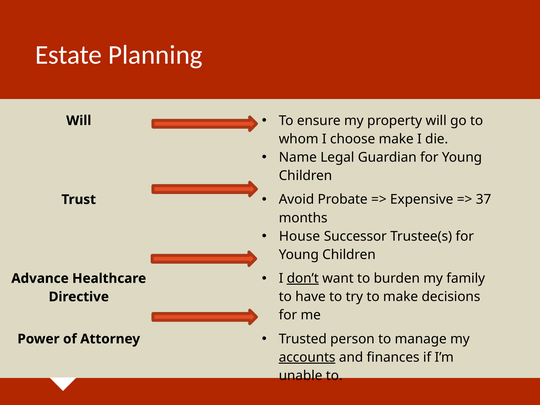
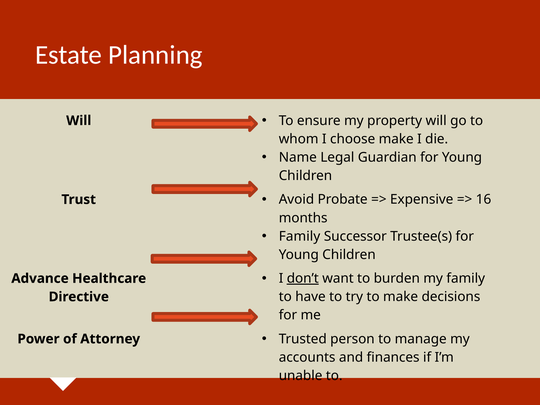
37: 37 -> 16 (484, 200)
House: House -> Family (300, 236)
accounts underline: present -> none (307, 357)
